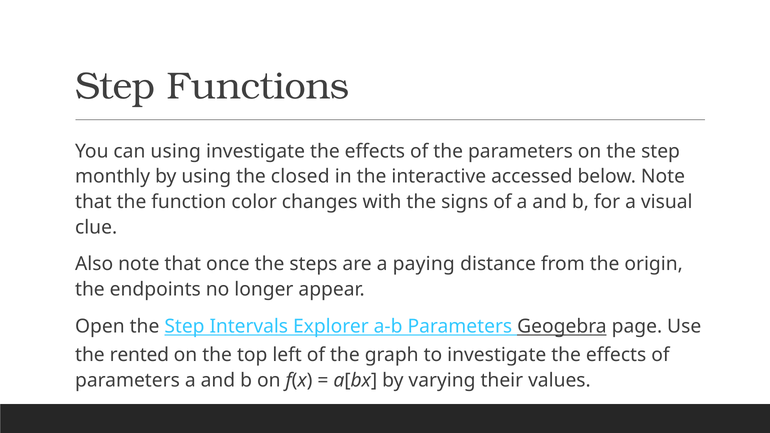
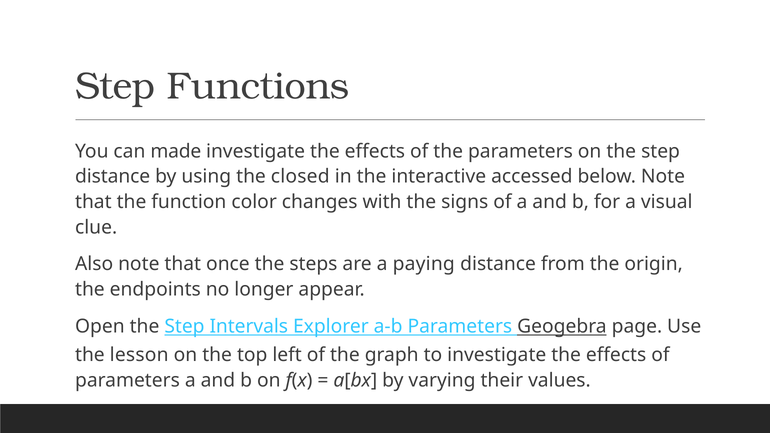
can using: using -> made (176, 151)
monthly: monthly -> distance (113, 177)
rented: rented -> lesson (139, 355)
